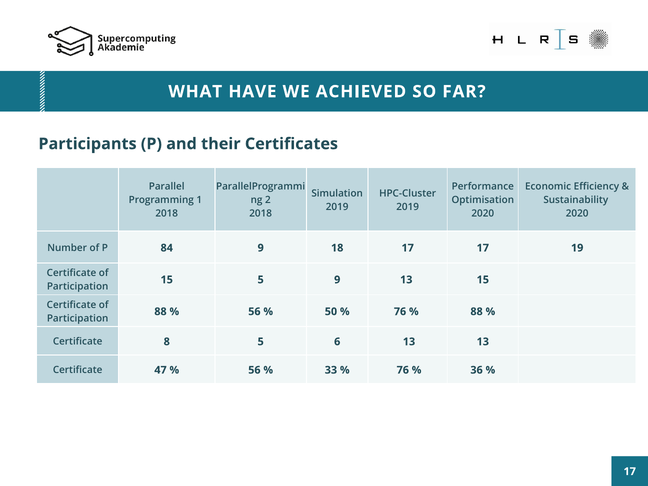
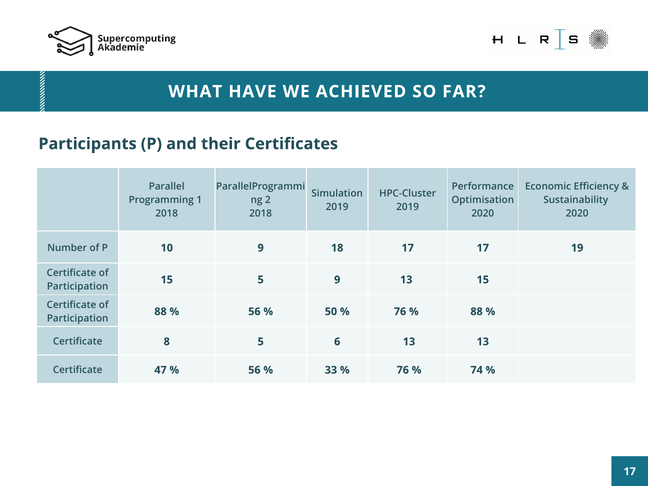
84: 84 -> 10 (167, 248)
36: 36 -> 74 (477, 370)
